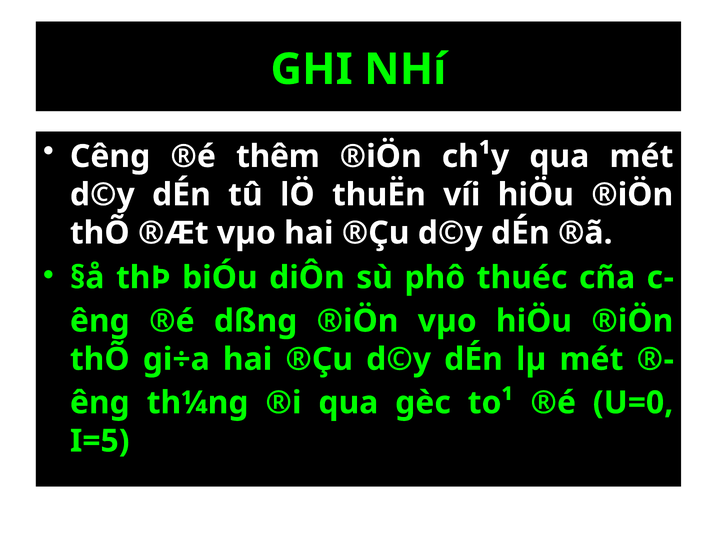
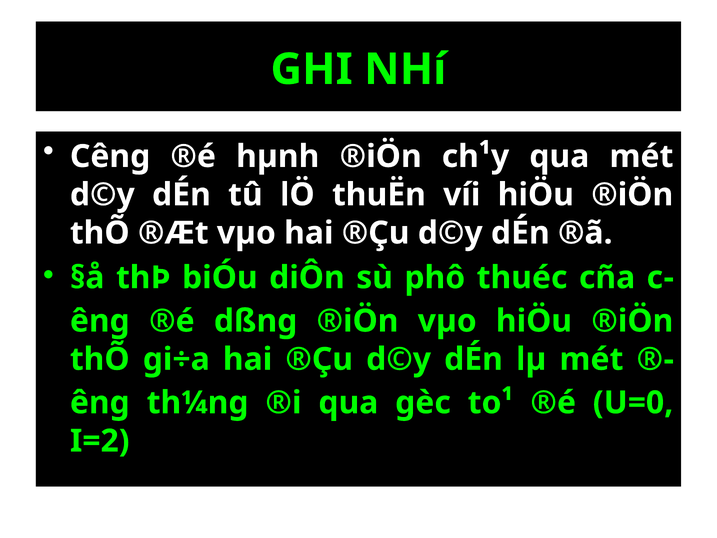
thêm: thêm -> hµnh (278, 156)
I=5: I=5 -> I=2 (100, 441)
